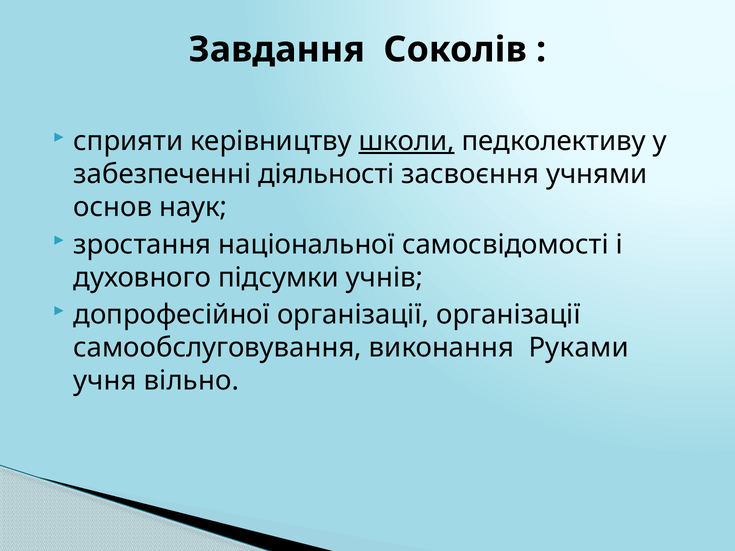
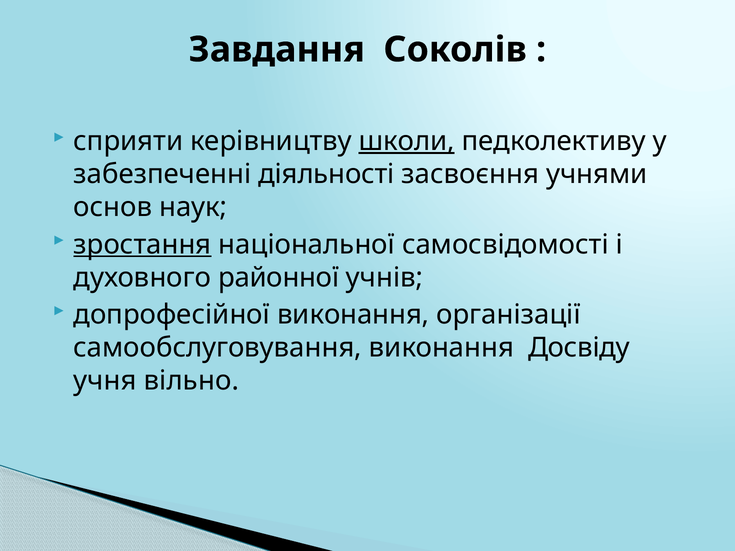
зростання underline: none -> present (142, 245)
підсумки: підсумки -> районної (279, 278)
допрофесійної організації: організації -> виконання (353, 315)
Руками: Руками -> Досвіду (579, 348)
